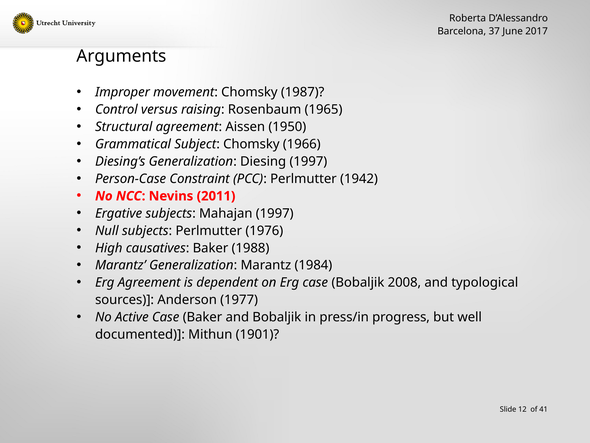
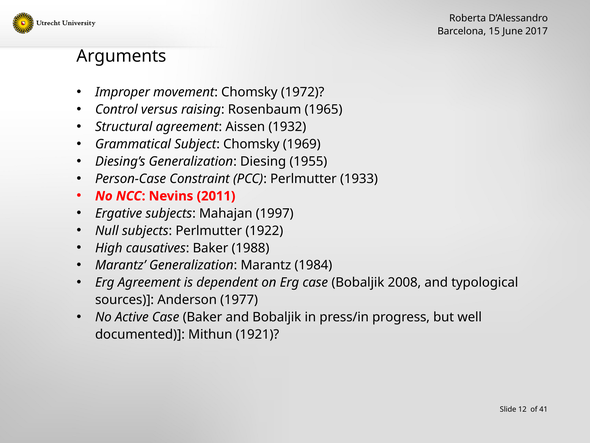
37: 37 -> 15 (494, 31)
1987: 1987 -> 1972 (303, 92)
1950: 1950 -> 1932 (287, 127)
1966: 1966 -> 1969 (302, 144)
Diesing 1997: 1997 -> 1955 (308, 161)
1942: 1942 -> 1933 (359, 179)
1976: 1976 -> 1922 (264, 230)
1901: 1901 -> 1921 (257, 334)
